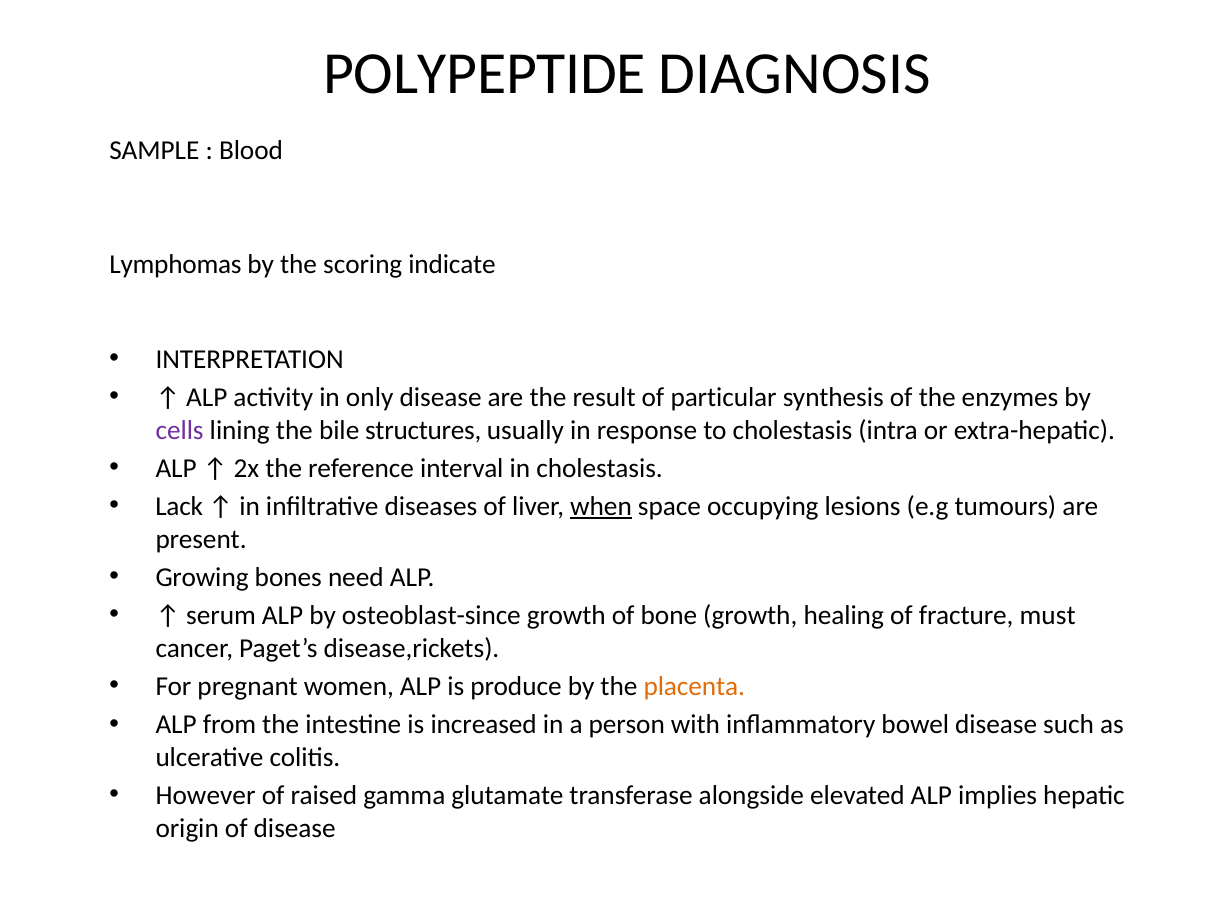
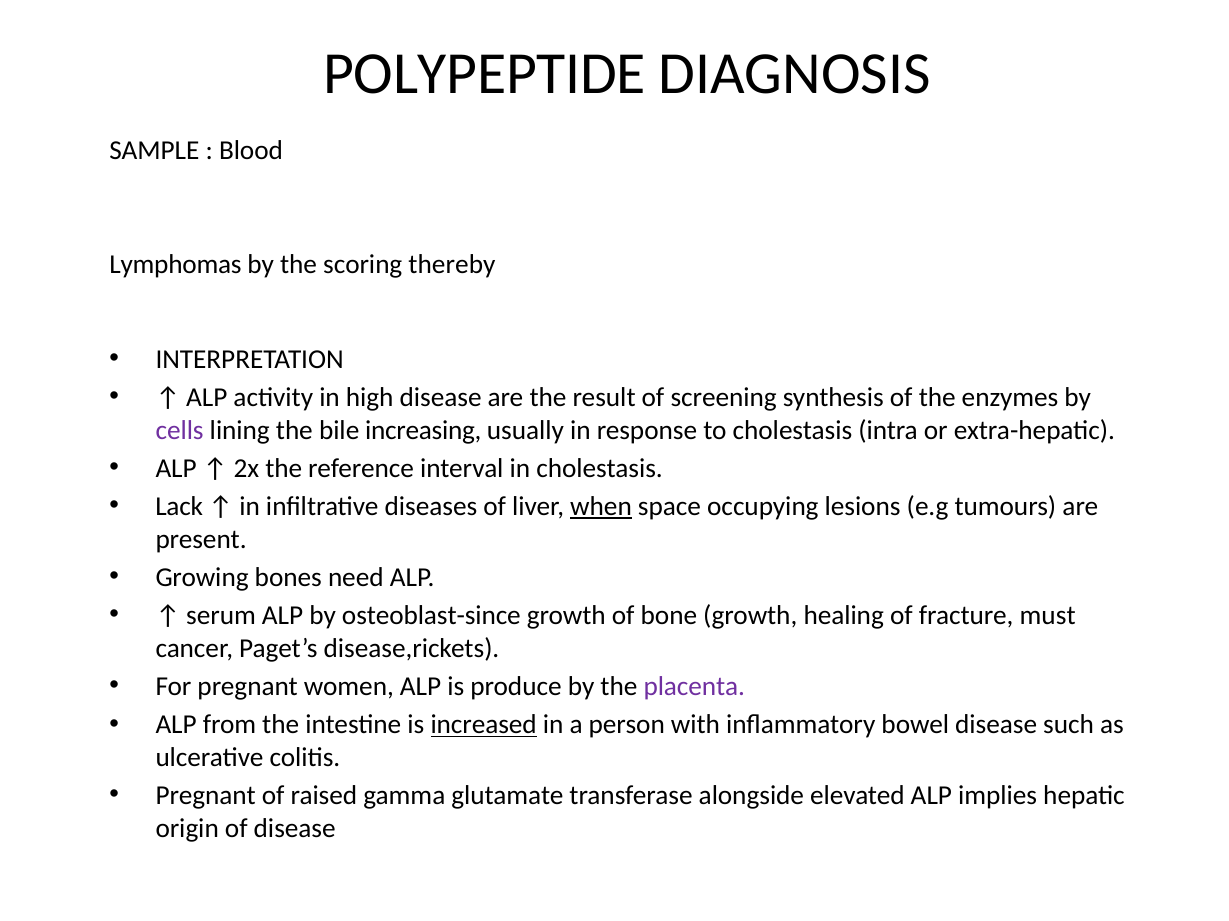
indicate: indicate -> thereby (452, 264)
only: only -> high (370, 398)
particular: particular -> screening (724, 398)
structures: structures -> increasing (423, 430)
placenta colour: orange -> purple (694, 687)
increased underline: none -> present (484, 725)
However: However -> Pregnant (206, 796)
